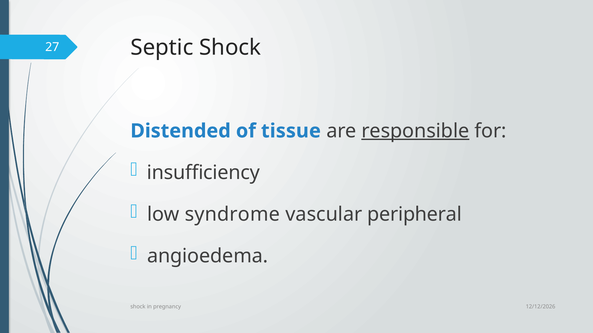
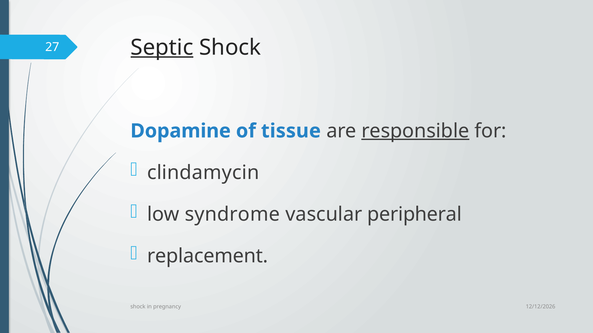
Septic underline: none -> present (162, 47)
Distended: Distended -> Dopamine (181, 131)
insufficiency: insufficiency -> clindamycin (203, 173)
angioedema: angioedema -> replacement (208, 257)
